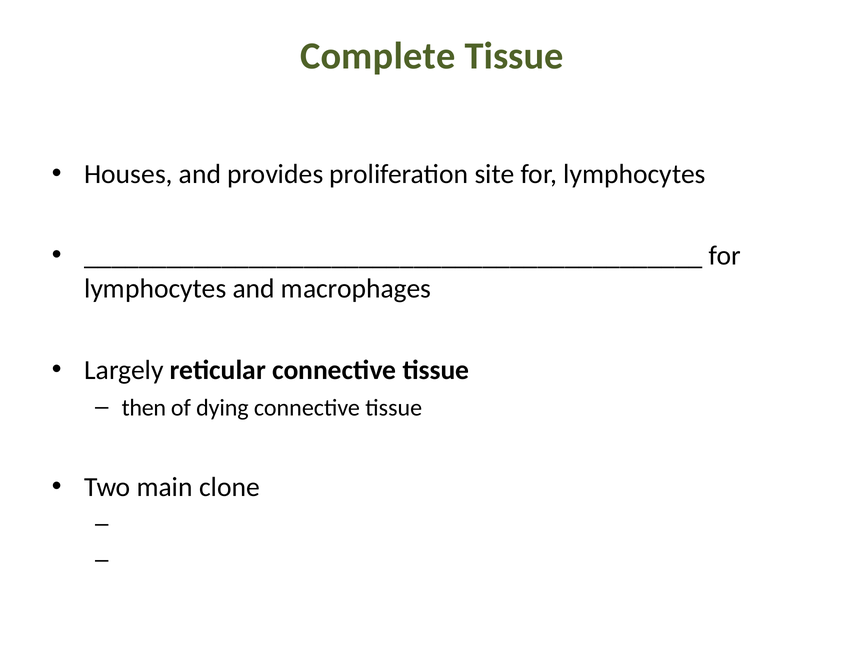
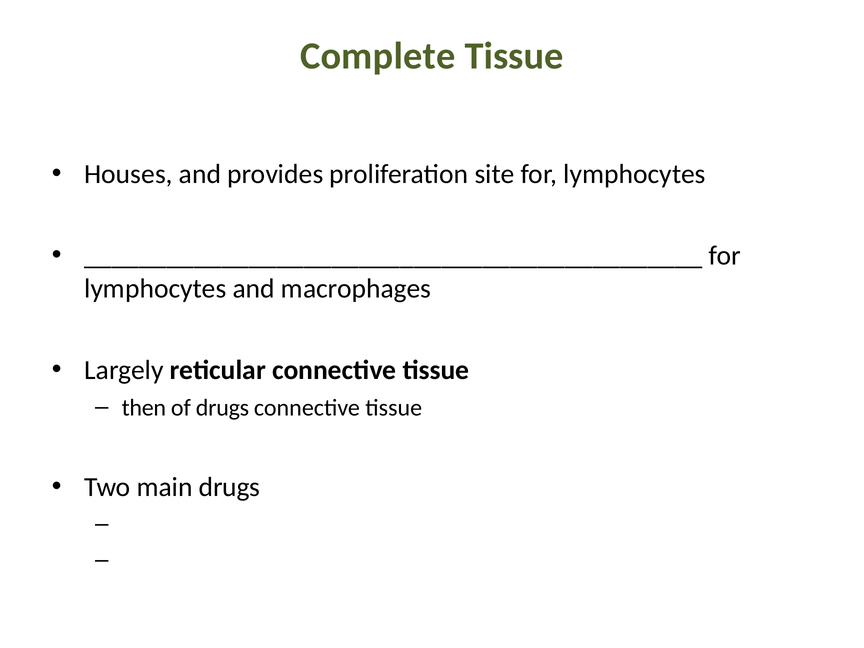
of dying: dying -> drugs (222, 408)
main clone: clone -> drugs (230, 487)
